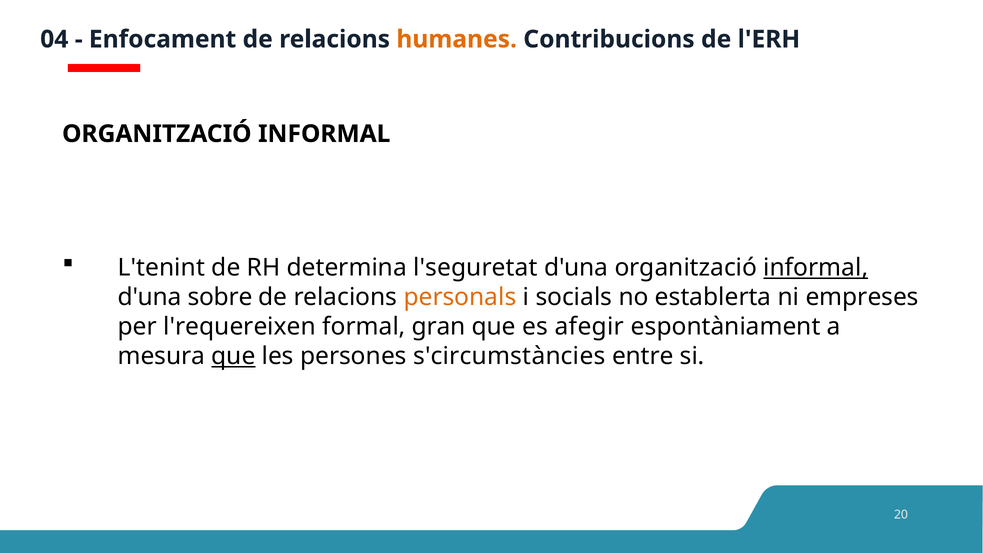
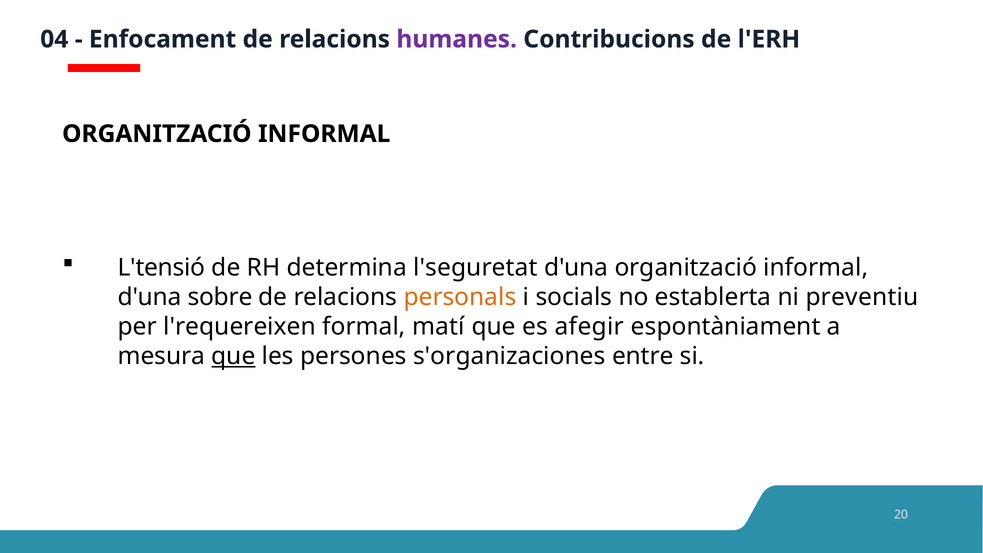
humanes colour: orange -> purple (457, 39)
L'tenint: L'tenint -> L'tensió (162, 268)
informal underline: present -> none (816, 268)
empreses: empreses -> preventiu (862, 297)
gran: gran -> matí (438, 327)
s'circumstàncies: s'circumstàncies -> s'organizaciones (509, 356)
